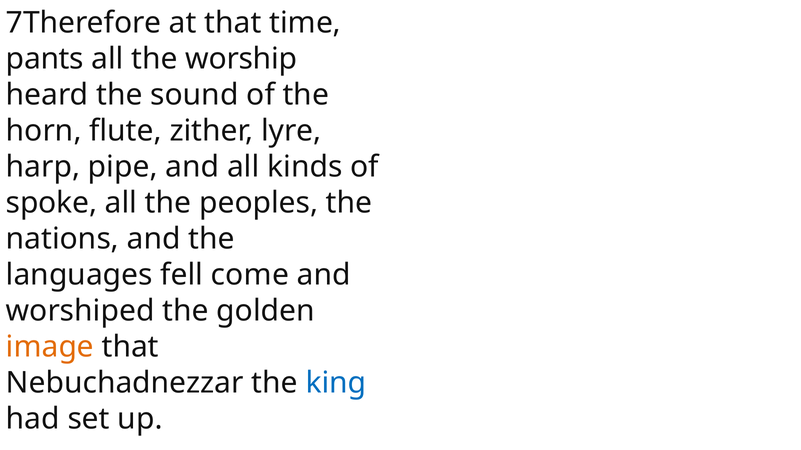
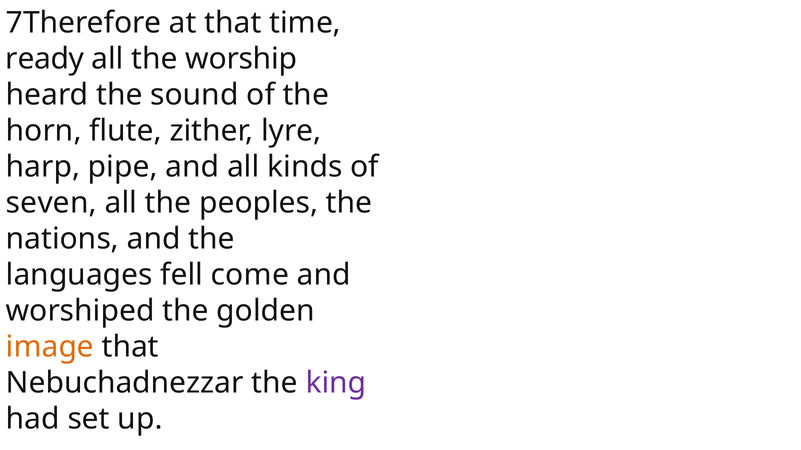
pants: pants -> ready (45, 59)
spoke: spoke -> seven (51, 203)
king colour: blue -> purple (336, 384)
